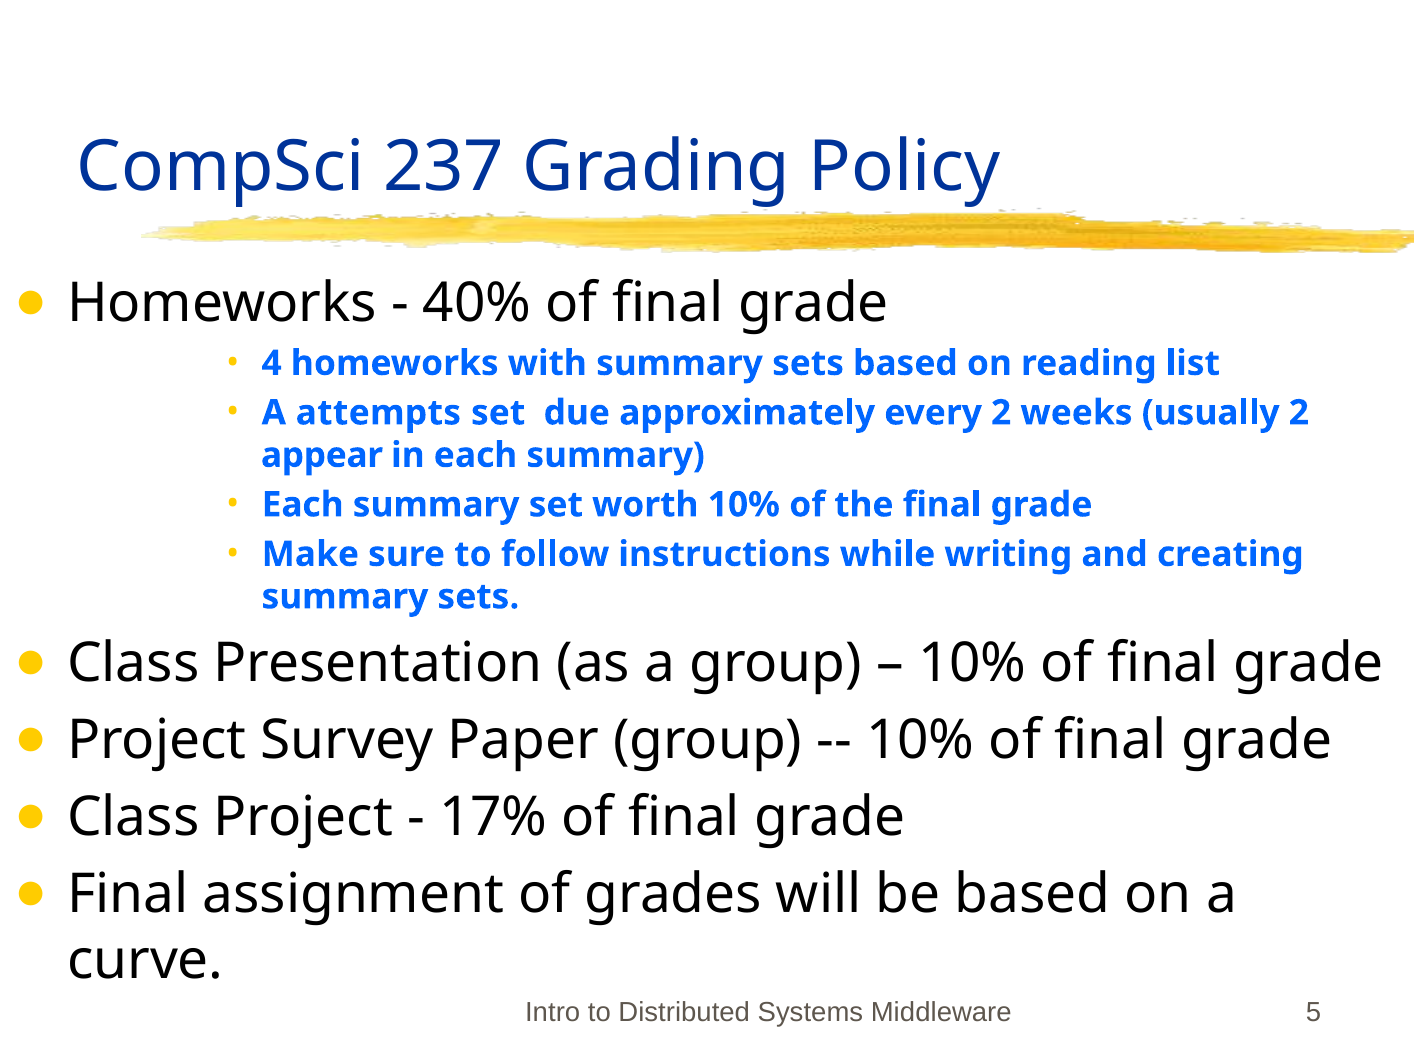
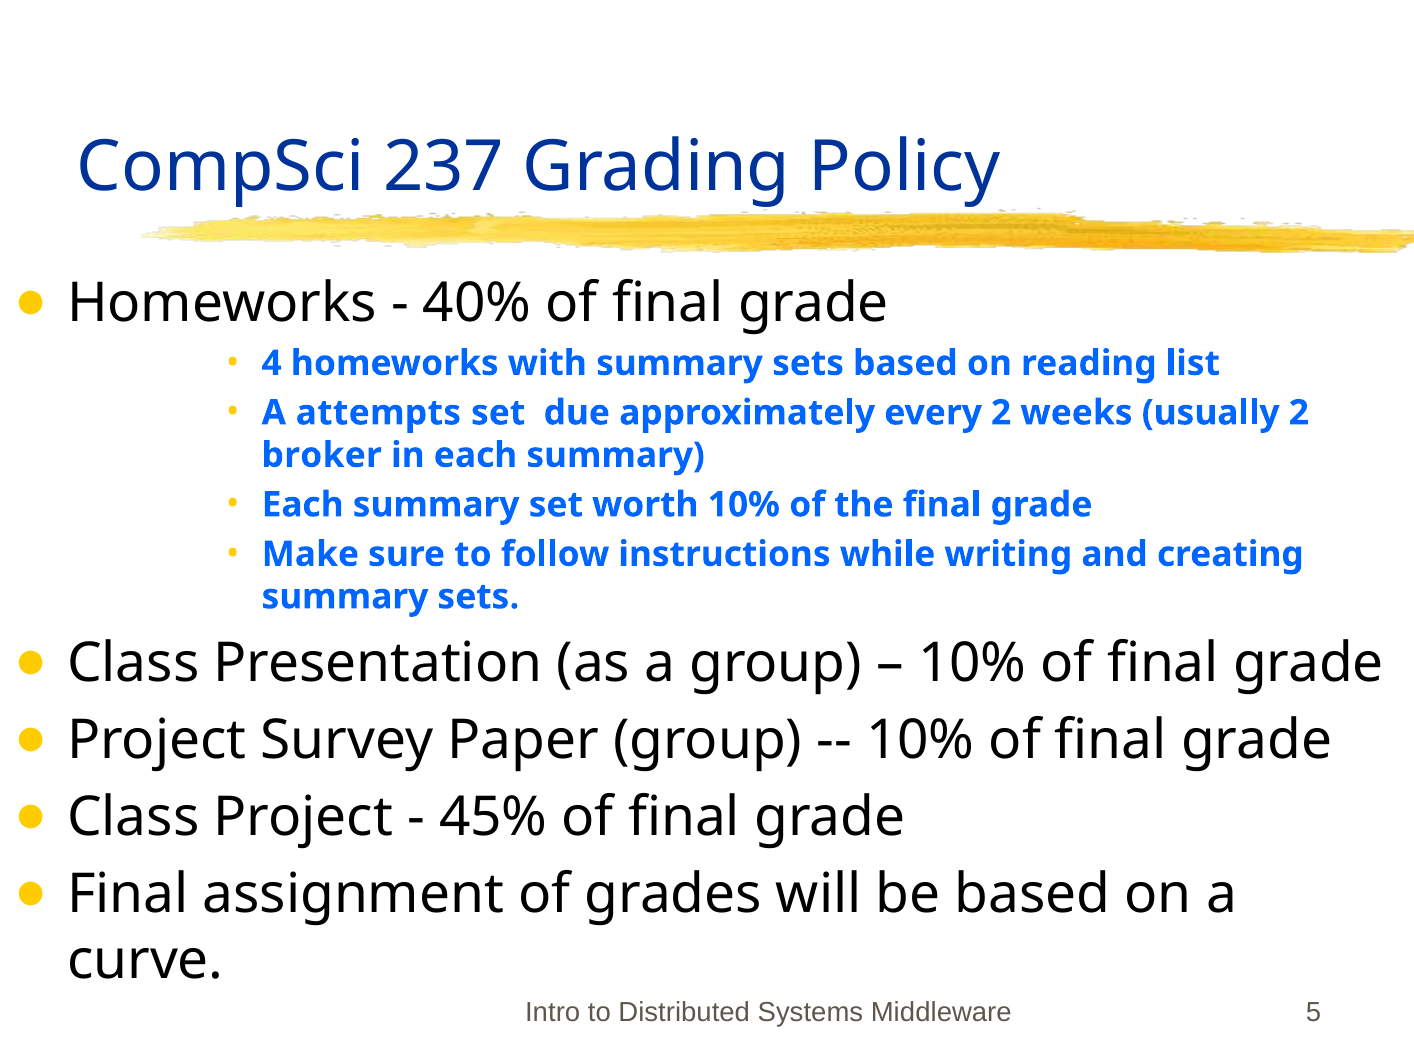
appear: appear -> broker (322, 455)
17%: 17% -> 45% (493, 817)
